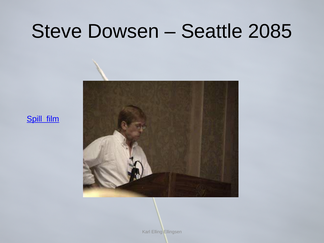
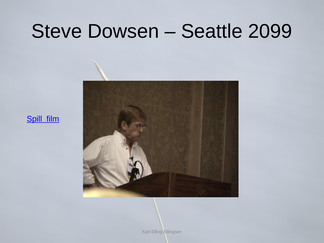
2085: 2085 -> 2099 (270, 31)
